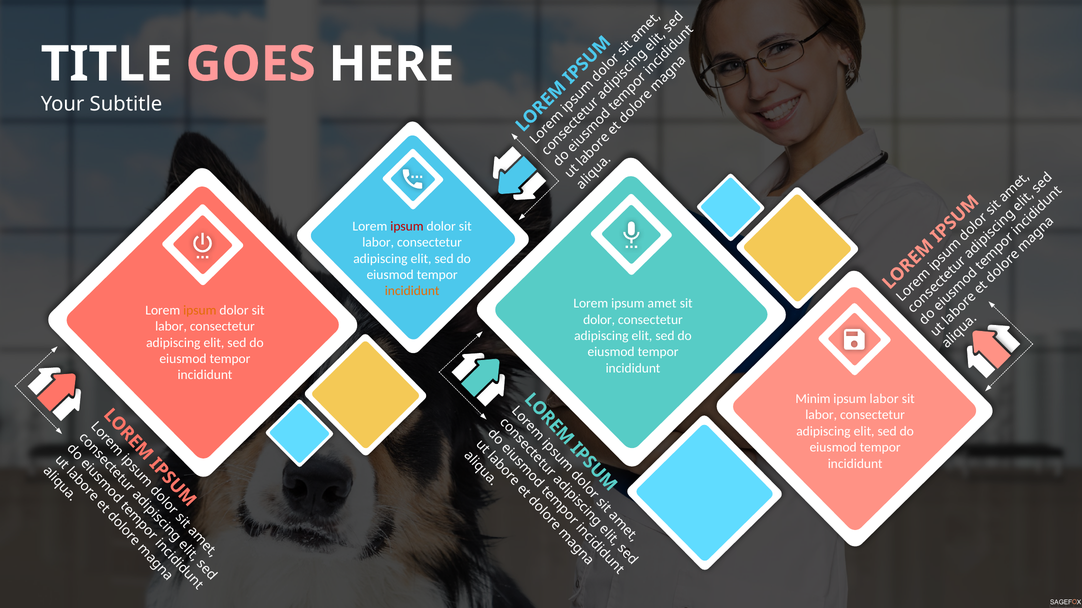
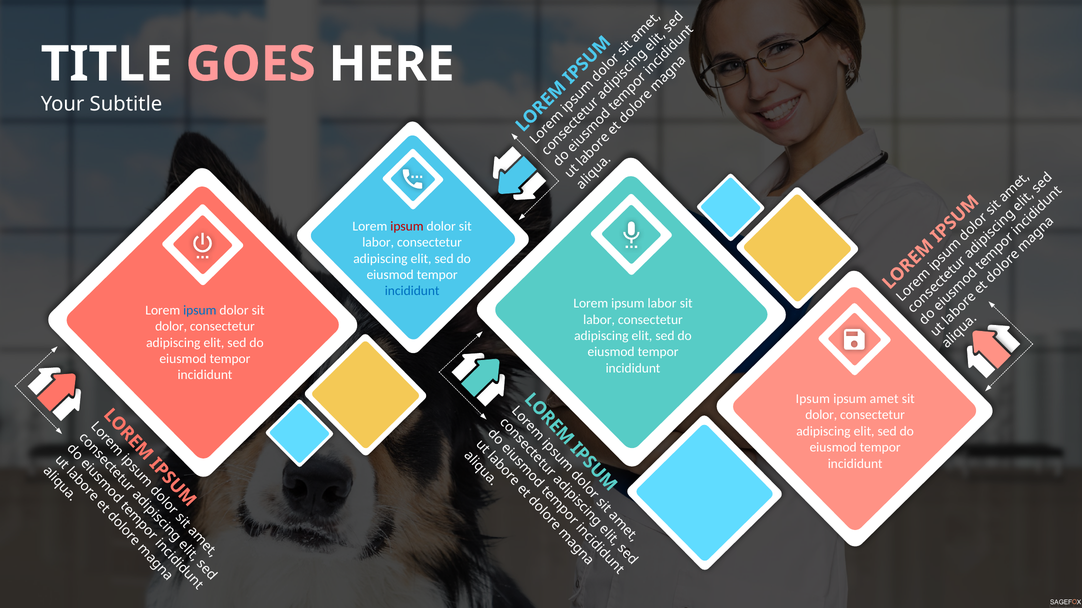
incididunt colour: orange -> blue (412, 291)
ipsum amet: amet -> labor (662, 304)
ipsum colour: orange -> blue (200, 310)
dolor: dolor -> labor (599, 320)
labor: labor -> dolor (171, 327)
Minim: Minim -> Ipsum (813, 399)
ipsum labor: labor -> amet (884, 399)
labor: labor -> dolor (821, 415)
